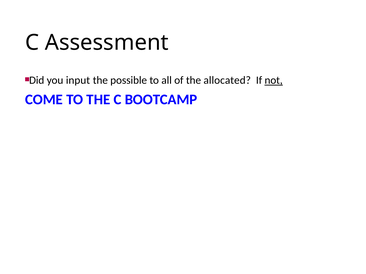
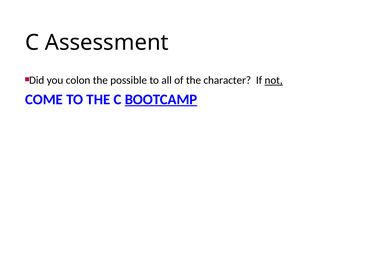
input: input -> colon (78, 80)
allocated: allocated -> character (227, 80)
BOOTCAMP underline: none -> present (161, 100)
